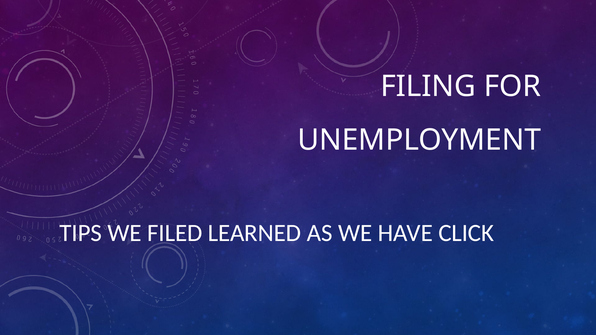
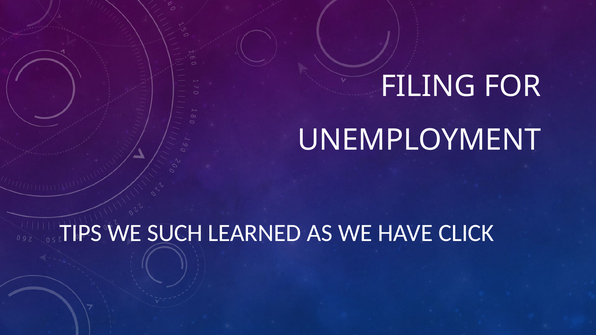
FILED: FILED -> SUCH (175, 233)
